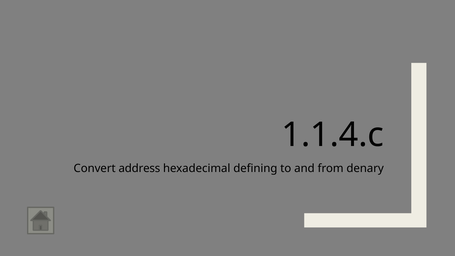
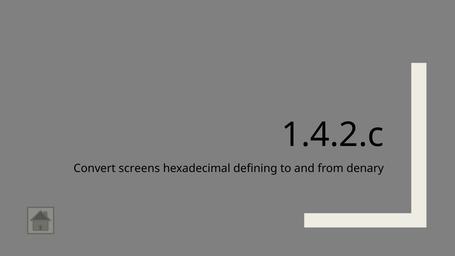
1.1.4.c: 1.1.4.c -> 1.4.2.c (333, 135)
address: address -> screens (139, 168)
